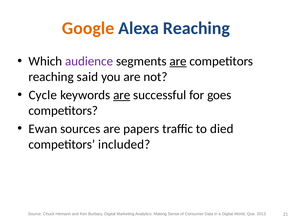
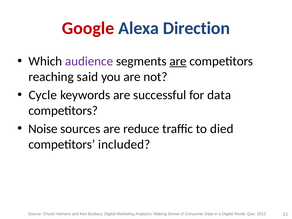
Google colour: orange -> red (88, 28)
Alexa Reaching: Reaching -> Direction (196, 28)
are underline: present -> none (122, 95)
for goes: goes -> data (219, 95)
Ewan: Ewan -> Noise (43, 129)
papers: papers -> reduce (141, 129)
